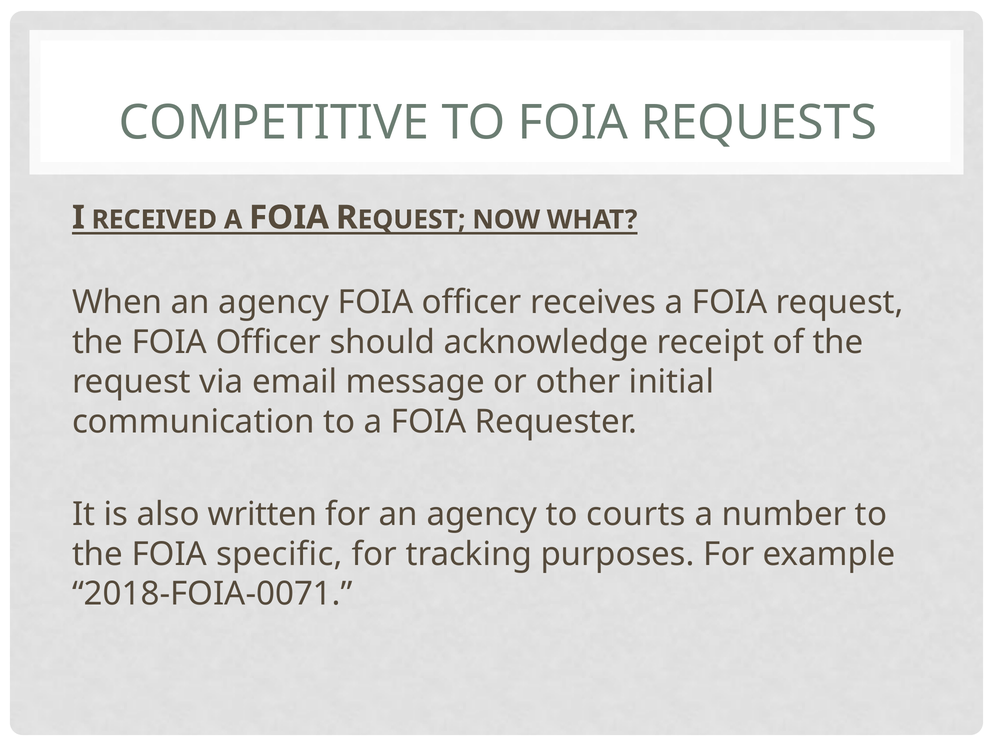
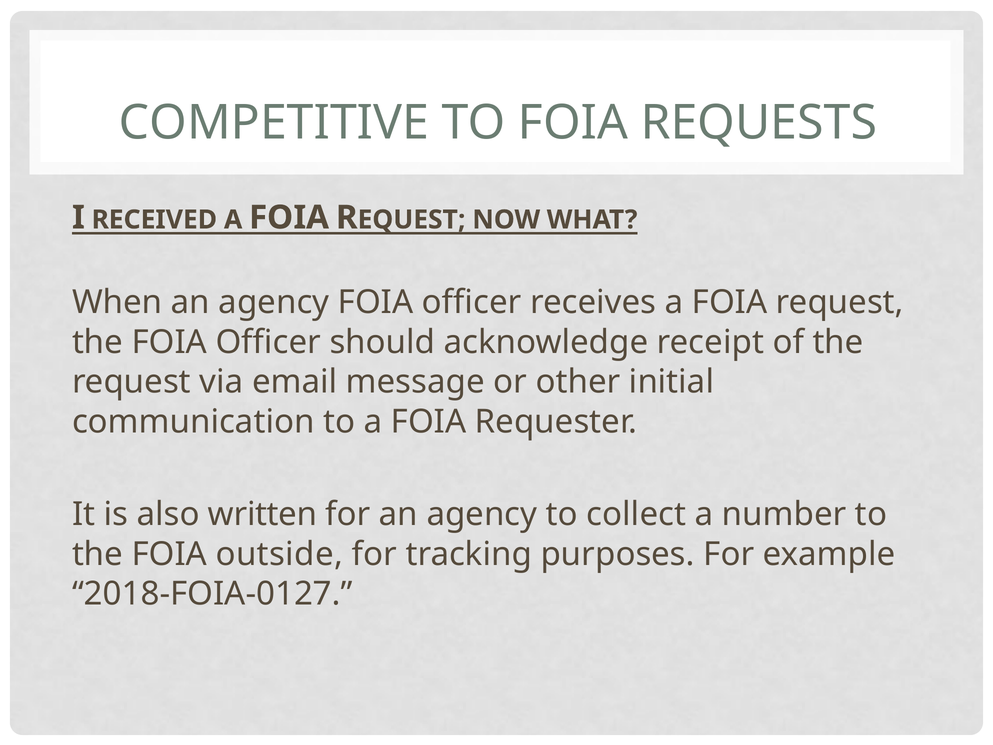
courts: courts -> collect (636, 514)
specific: specific -> outside (279, 554)
2018-FOIA-0071: 2018-FOIA-0071 -> 2018-FOIA-0127 (212, 594)
